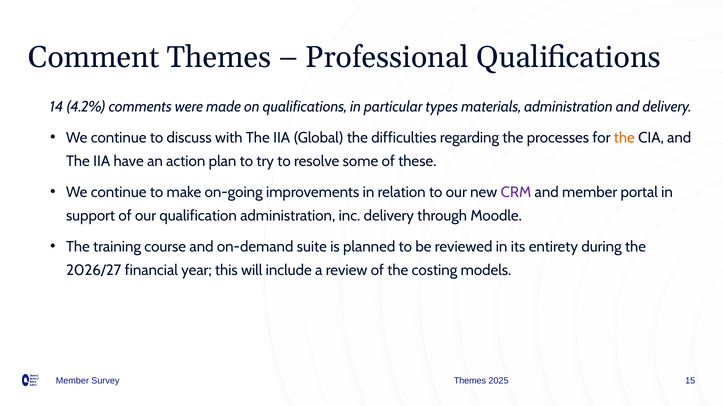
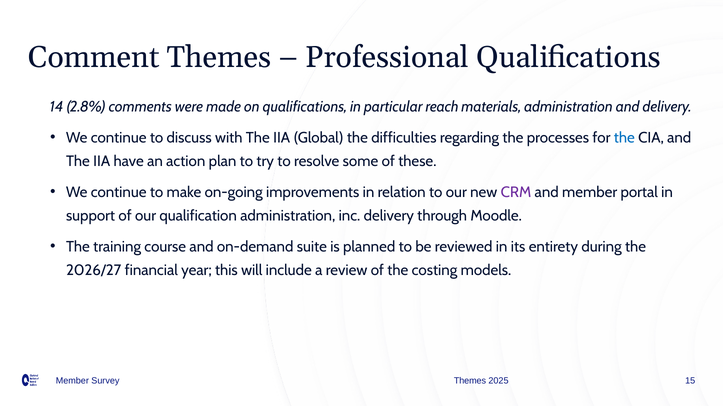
4.2%: 4.2% -> 2.8% (86, 107)
types: types -> reach (442, 107)
the colour: orange -> blue (624, 138)
